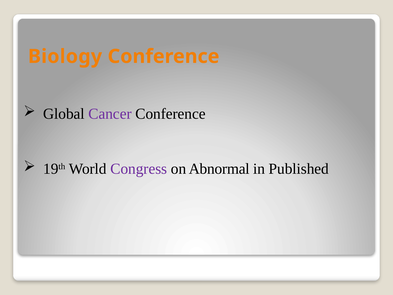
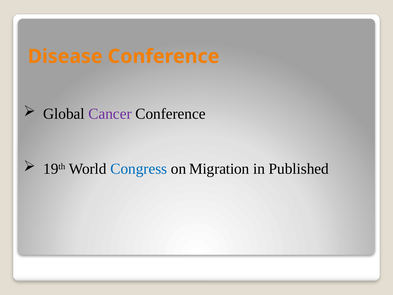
Biology: Biology -> Disease (65, 56)
Congress colour: purple -> blue (139, 169)
Abnormal: Abnormal -> Migration (219, 169)
